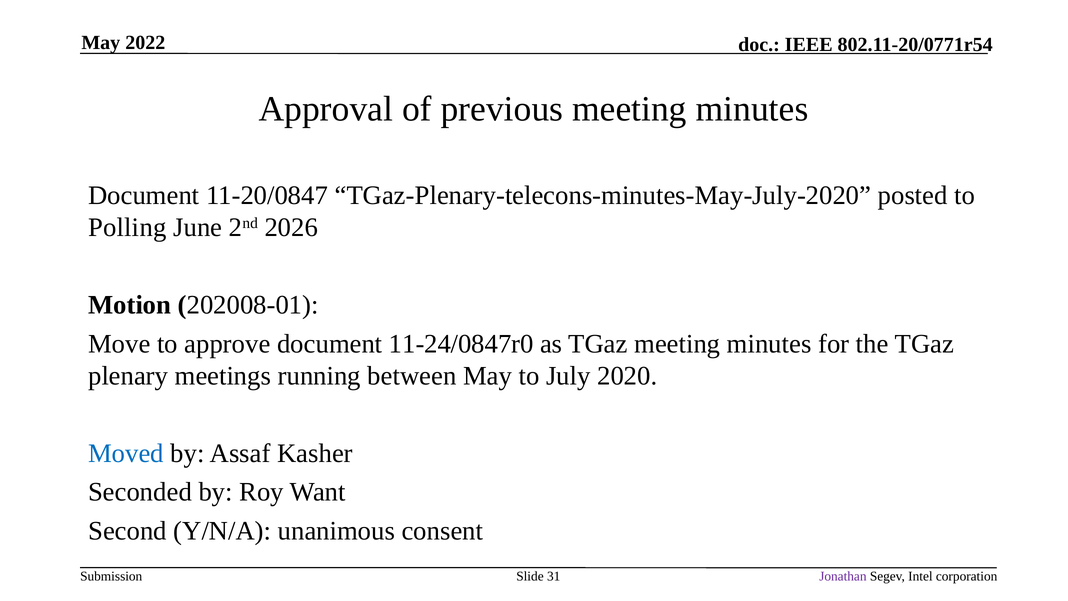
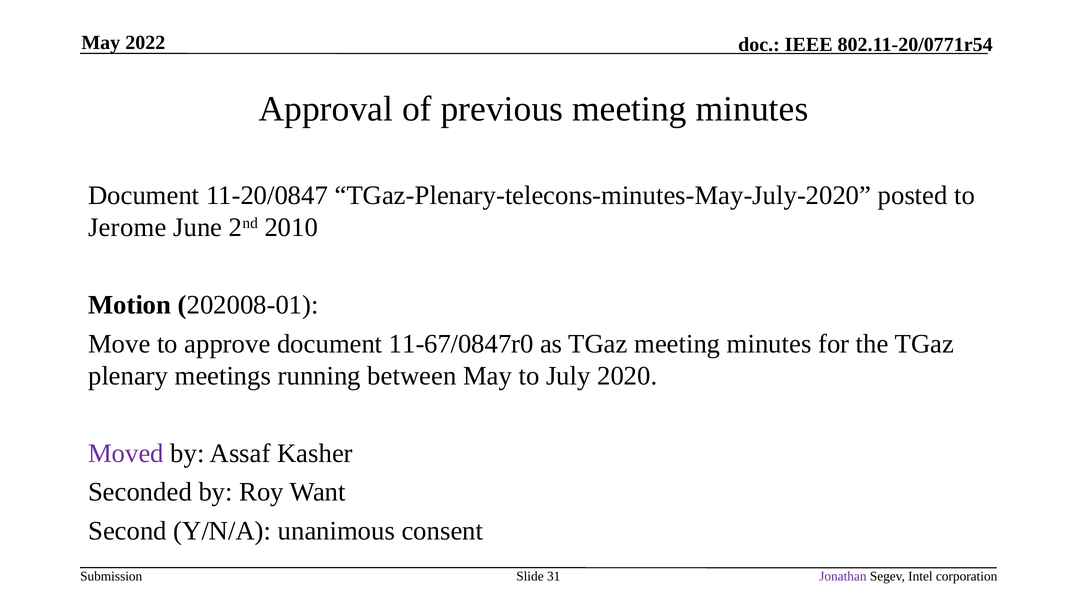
Polling: Polling -> Jerome (127, 228)
2026: 2026 -> 2010 (291, 228)
11-24/0847r0: 11-24/0847r0 -> 11-67/0847r0 (461, 344)
Moved colour: blue -> purple (126, 453)
